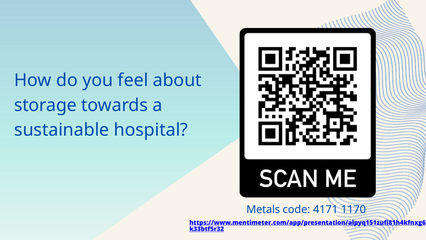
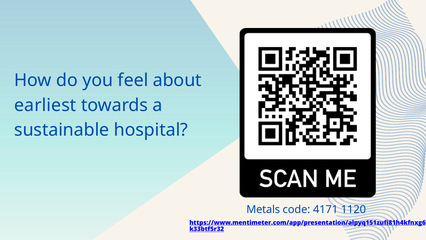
storage: storage -> earliest (45, 105)
1170: 1170 -> 1120 (353, 209)
